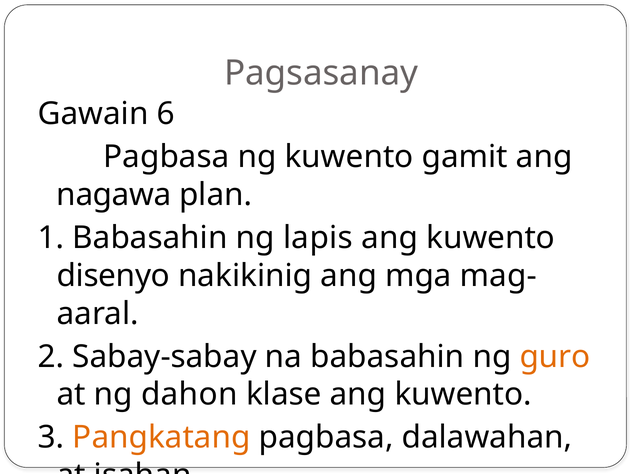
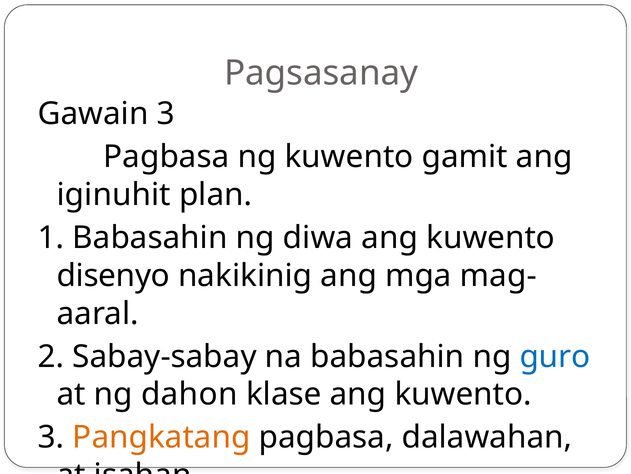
Gawain 6: 6 -> 3 (166, 114)
nagawa: nagawa -> iginuhit (114, 194)
lapis: lapis -> diwa (318, 237)
guro colour: orange -> blue (555, 356)
